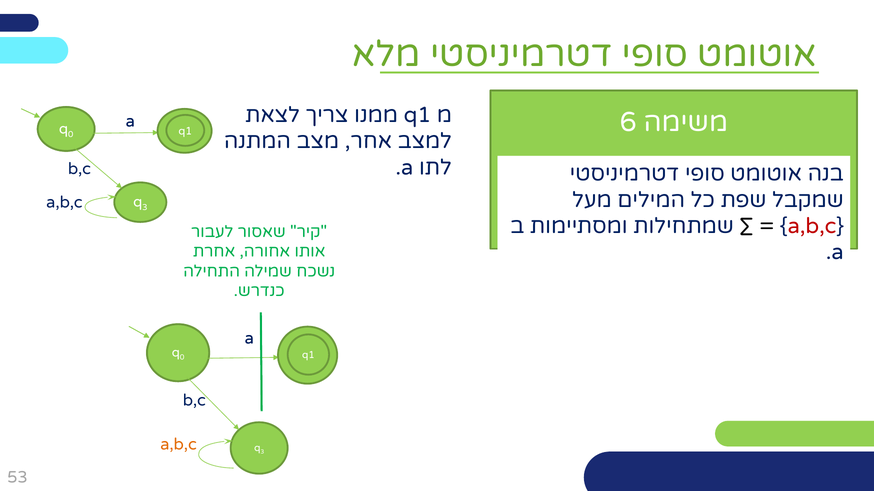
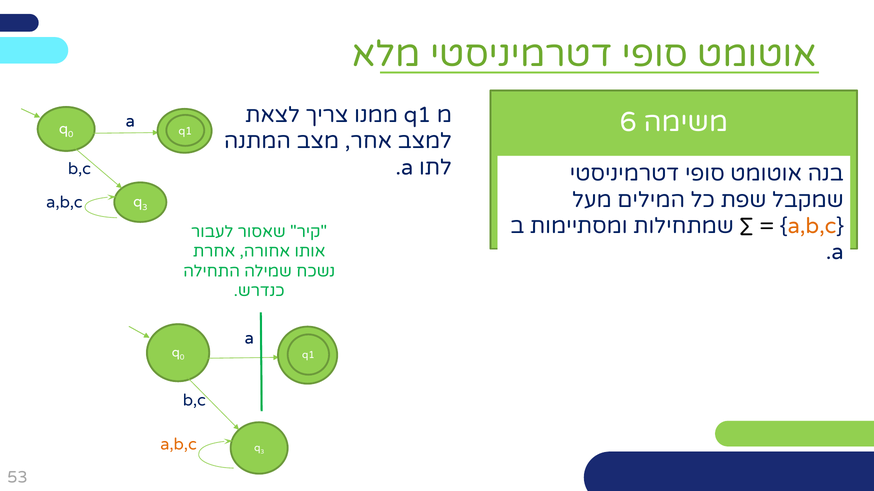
a,b,c colour: red -> orange (812, 226)
